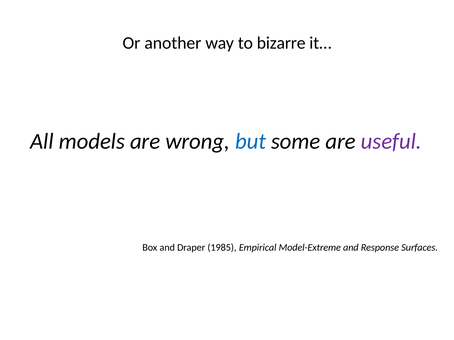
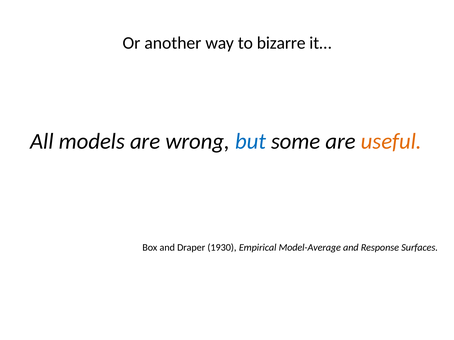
useful colour: purple -> orange (391, 142)
1985: 1985 -> 1930 (222, 248)
Model-Extreme: Model-Extreme -> Model-Average (310, 248)
